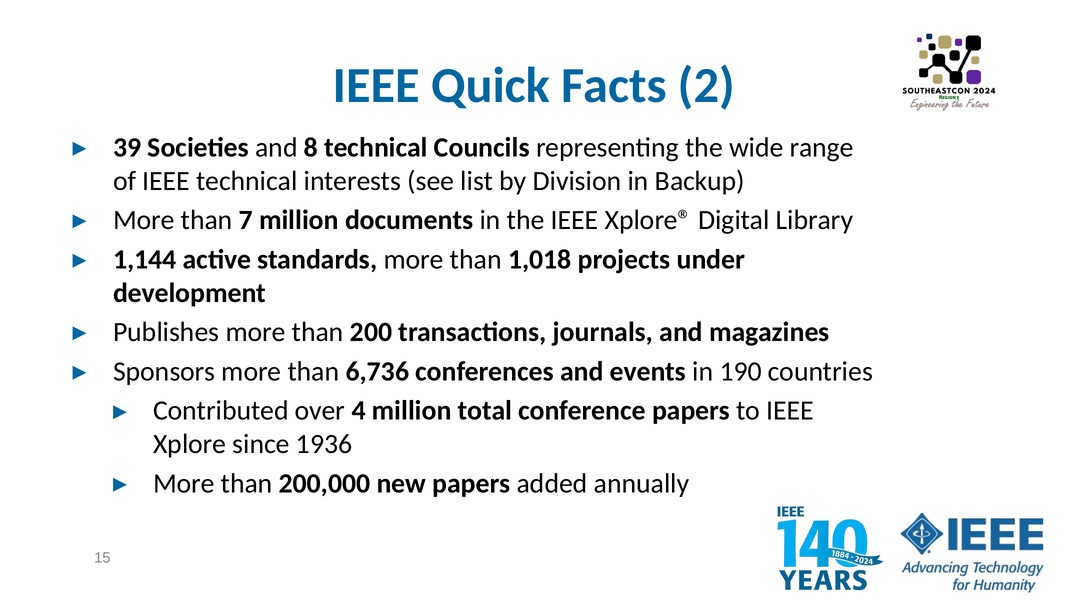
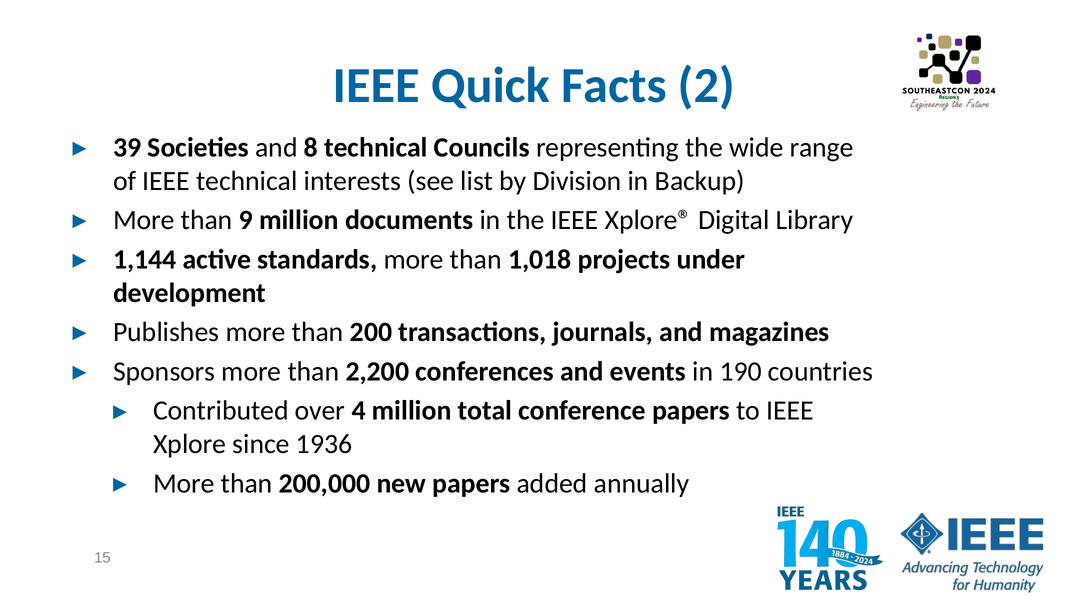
7: 7 -> 9 (246, 220)
6,736: 6,736 -> 2,200 (377, 371)
